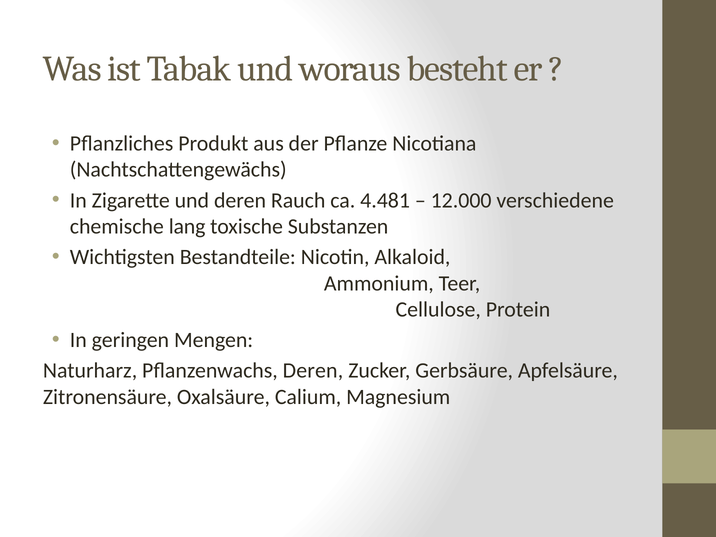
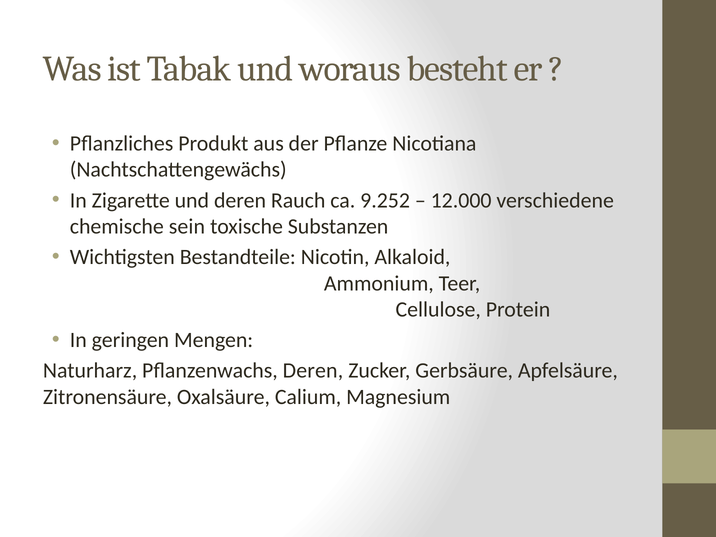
4.481: 4.481 -> 9.252 (385, 200)
lang: lang -> sein (187, 227)
